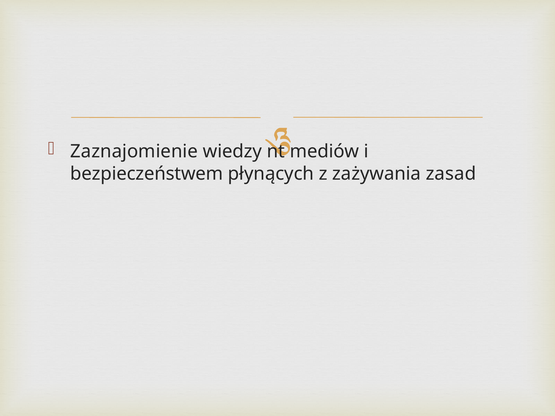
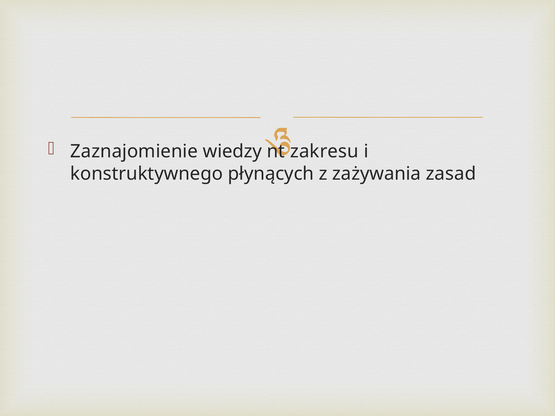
mediów: mediów -> zakresu (324, 152)
bezpieczeństwem: bezpieczeństwem -> konstruktywnego (147, 174)
